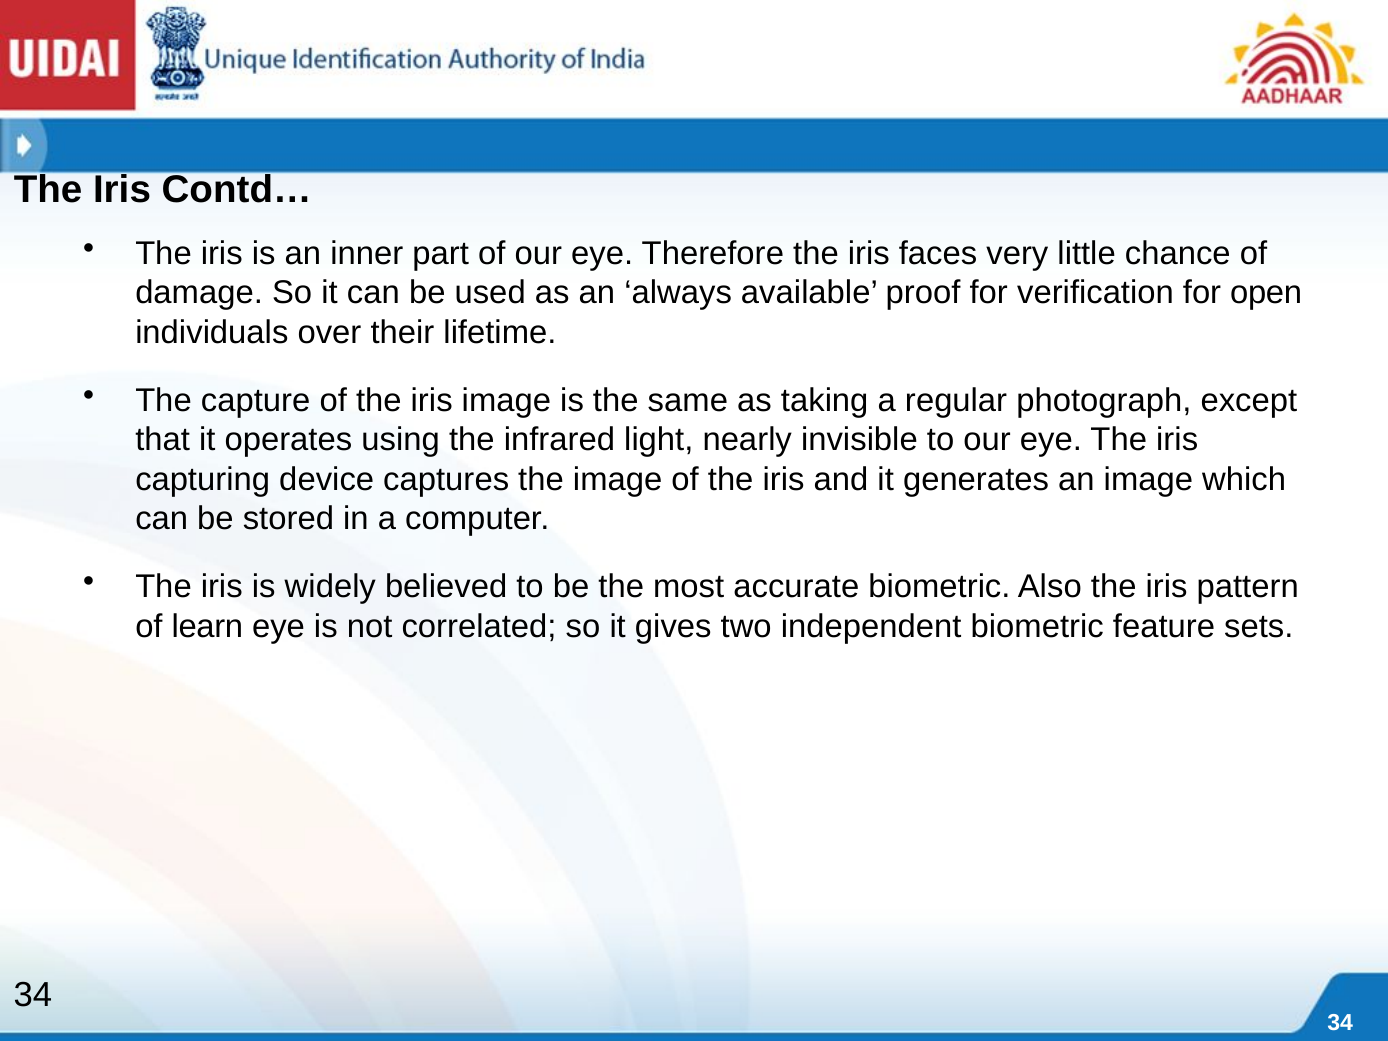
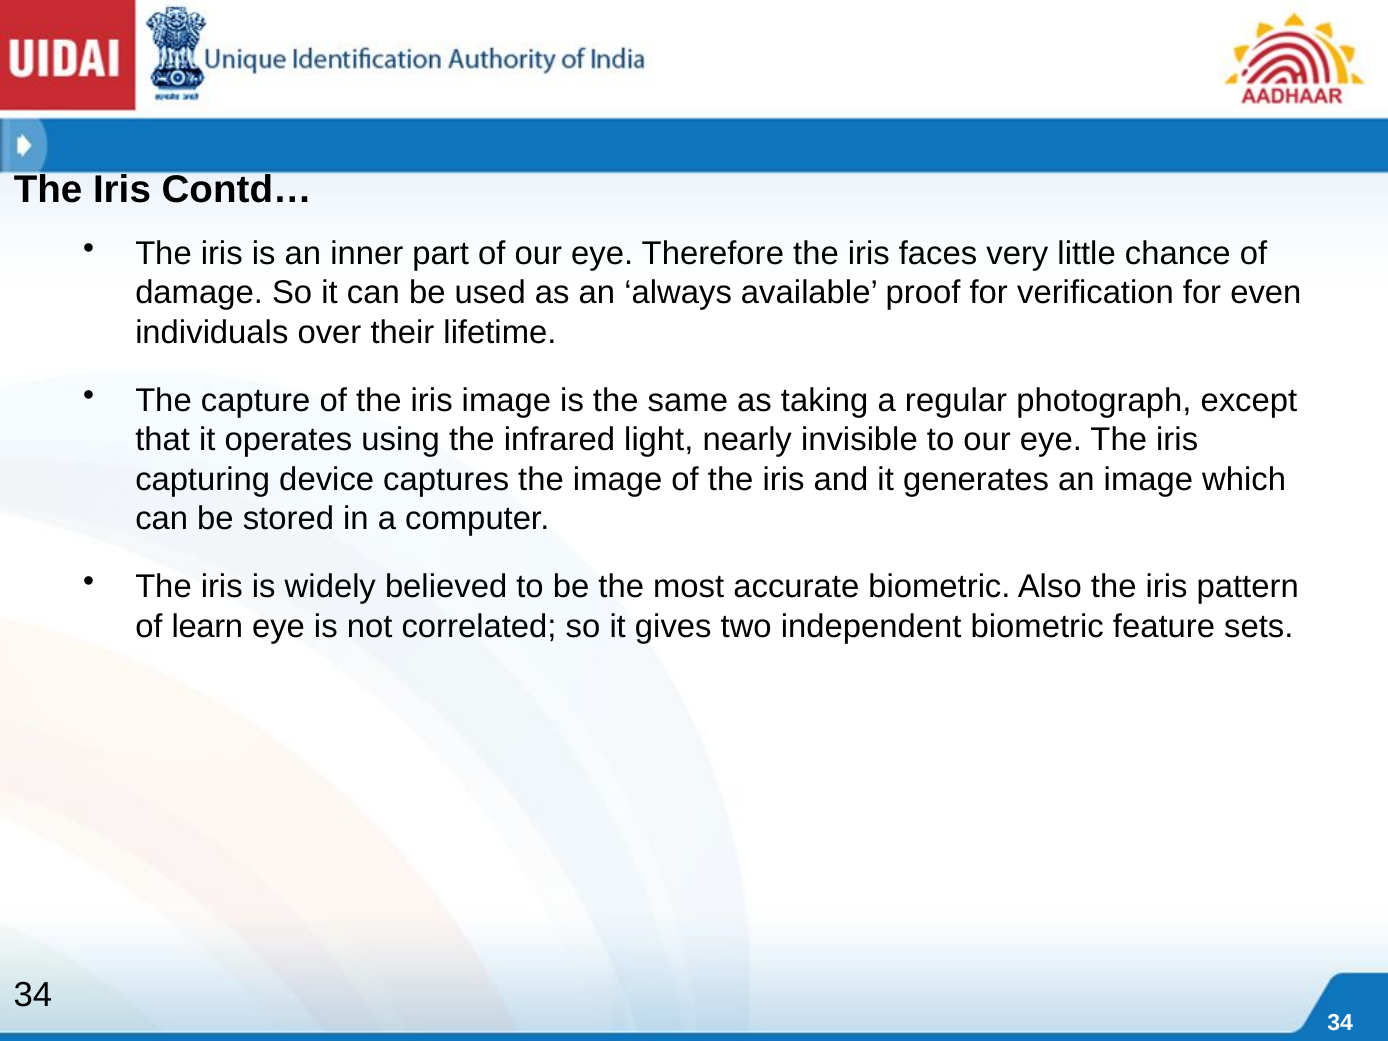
open: open -> even (1266, 293)
